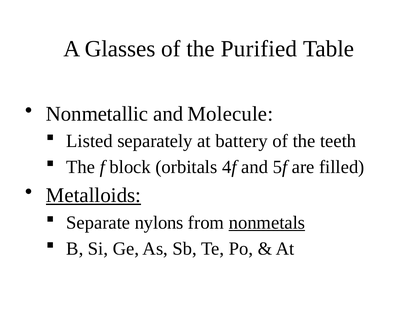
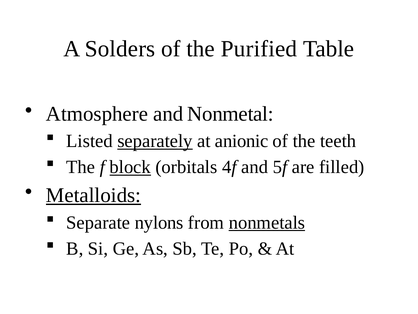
Glasses: Glasses -> Solders (120, 49)
Nonmetallic: Nonmetallic -> Atmosphere (97, 114)
Molecule: Molecule -> Nonmetal (230, 114)
separately underline: none -> present (155, 141)
battery: battery -> anionic (242, 141)
block underline: none -> present (130, 167)
